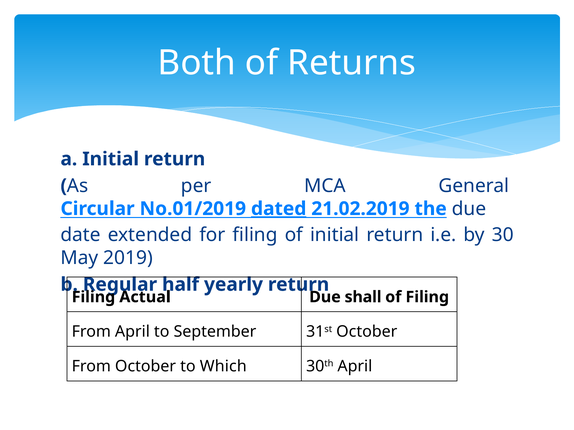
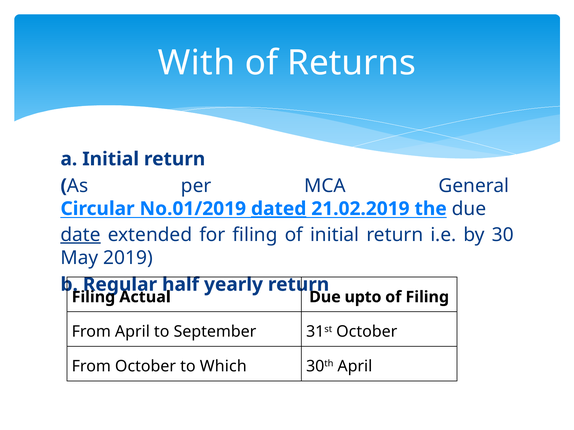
Both: Both -> With (196, 63)
date underline: none -> present (81, 235)
shall: shall -> upto (363, 297)
